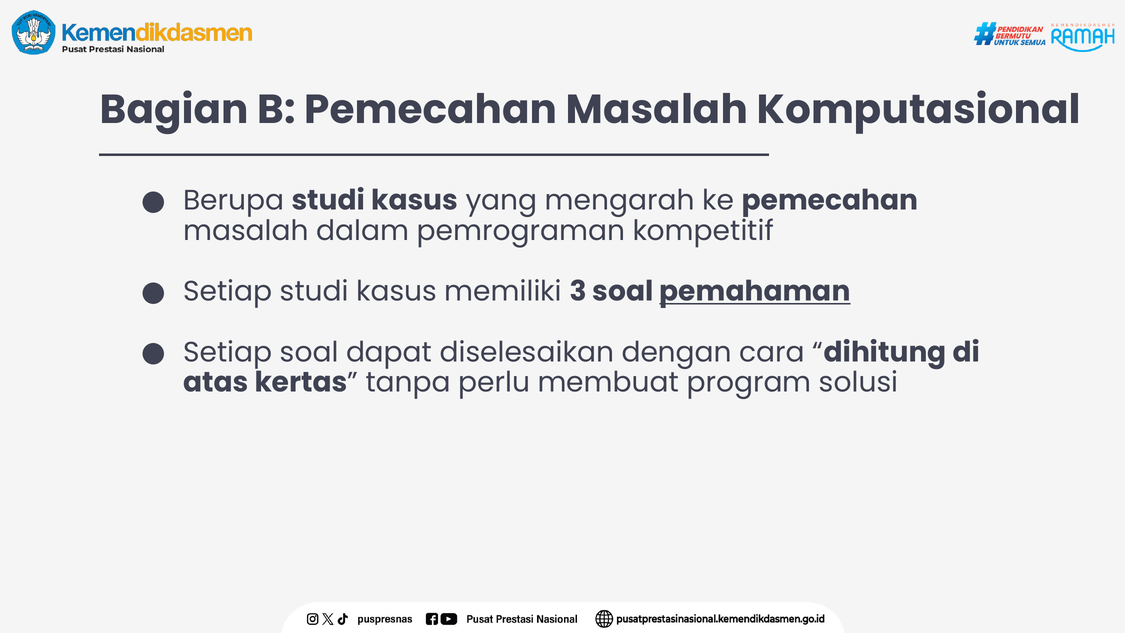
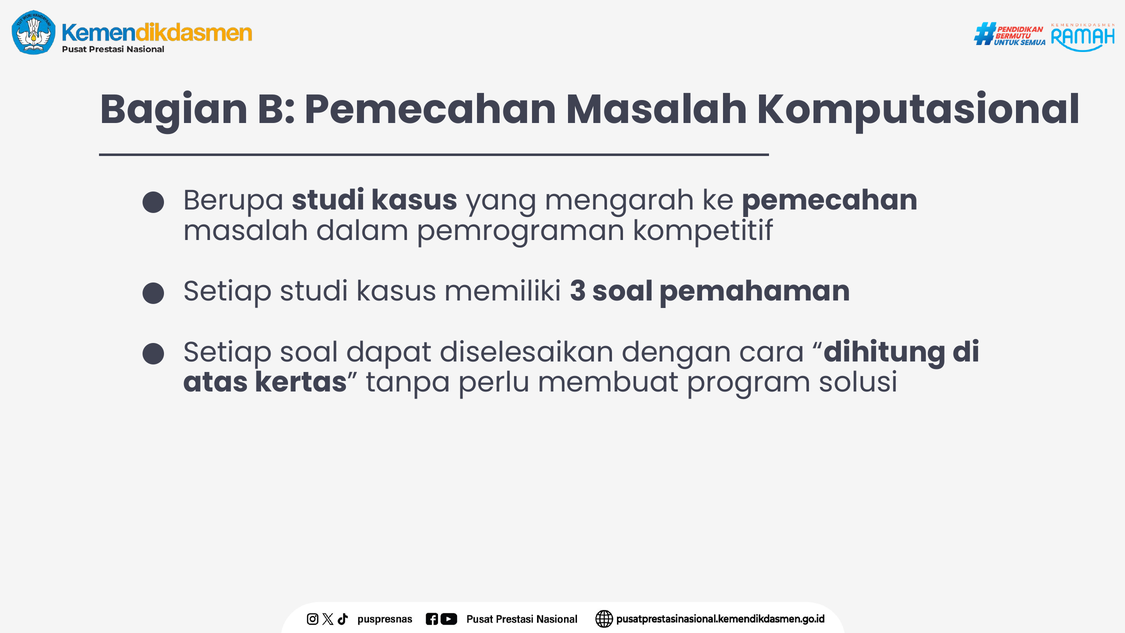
pemahaman underline: present -> none (755, 292)
